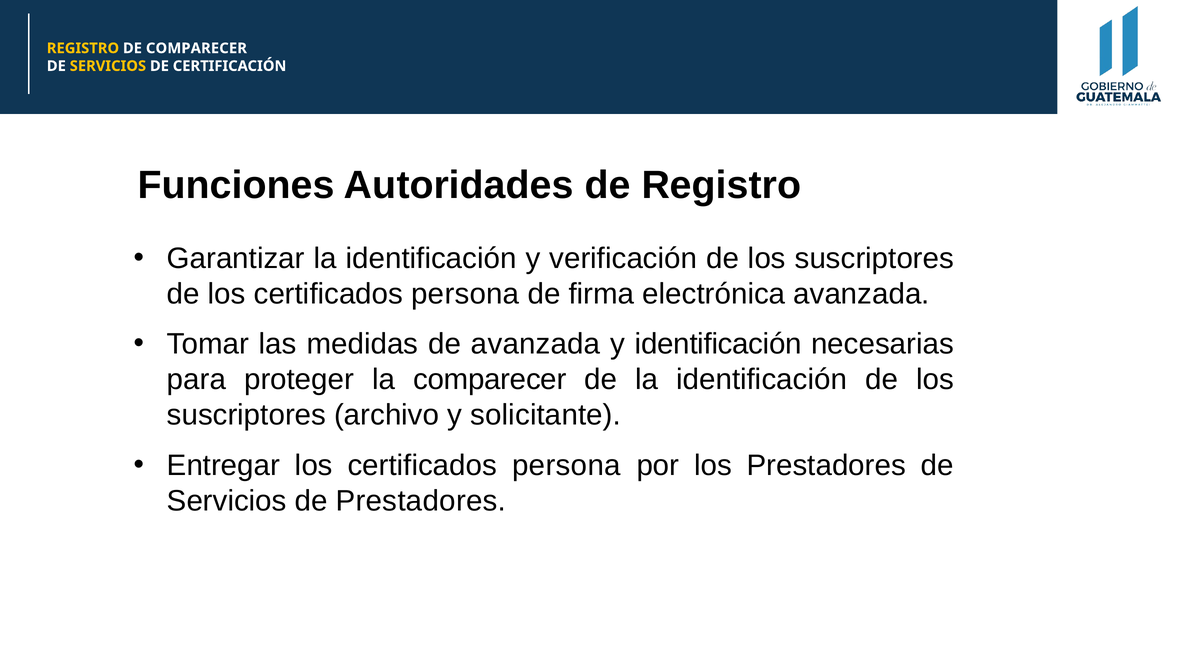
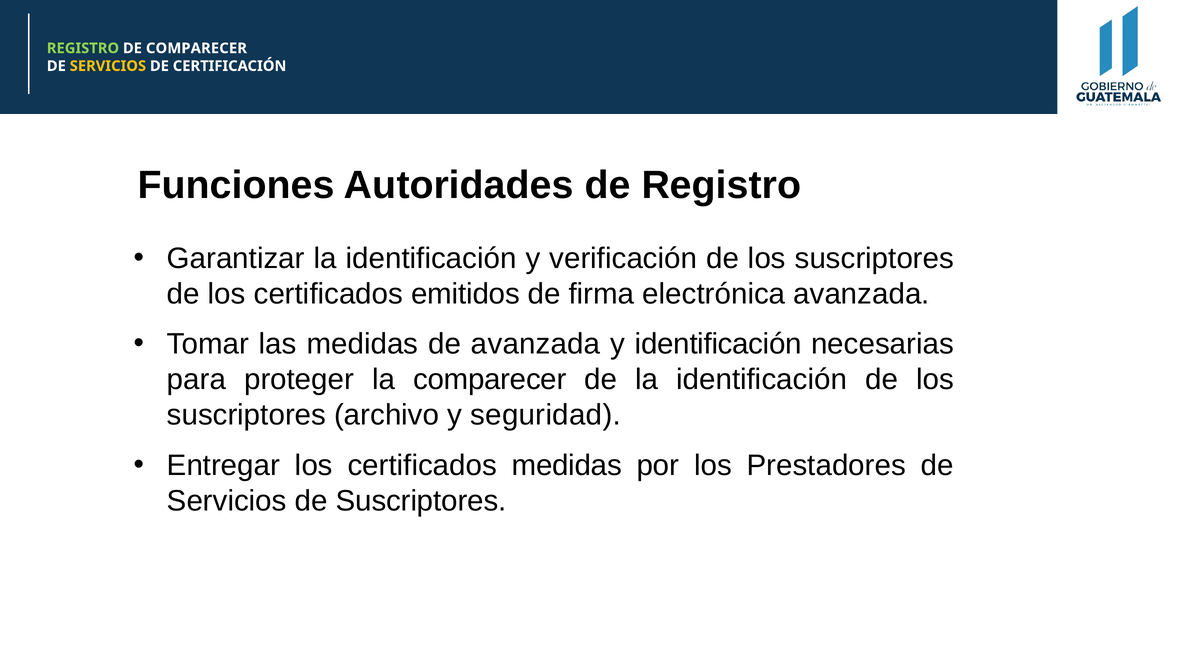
REGISTRO colour: yellow -> light green (83, 48)
de los certificados persona: persona -> emitidos (466, 294)
solicitante: solicitante -> seguridad (546, 415)
Entregar los certificados persona: persona -> medidas (567, 465)
de Prestadores: Prestadores -> Suscriptores (421, 500)
